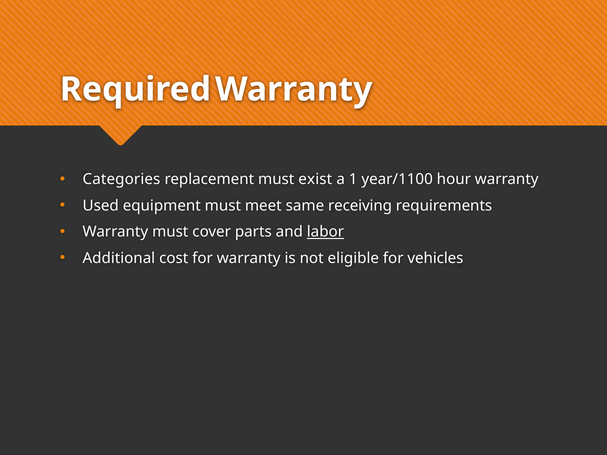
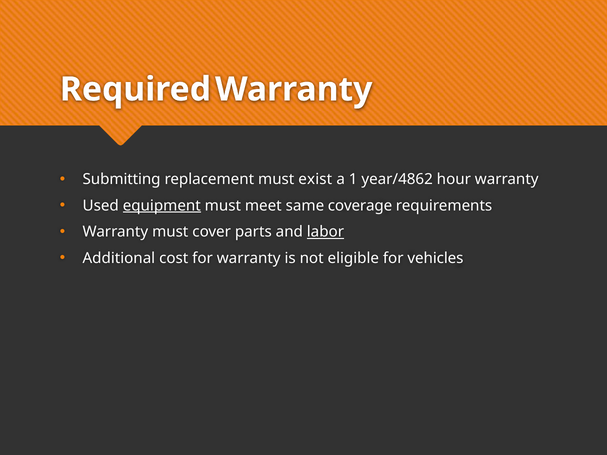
Categories: Categories -> Submitting (122, 179)
year/1100: year/1100 -> year/4862 (397, 179)
equipment underline: none -> present (162, 206)
receiving: receiving -> coverage (360, 206)
